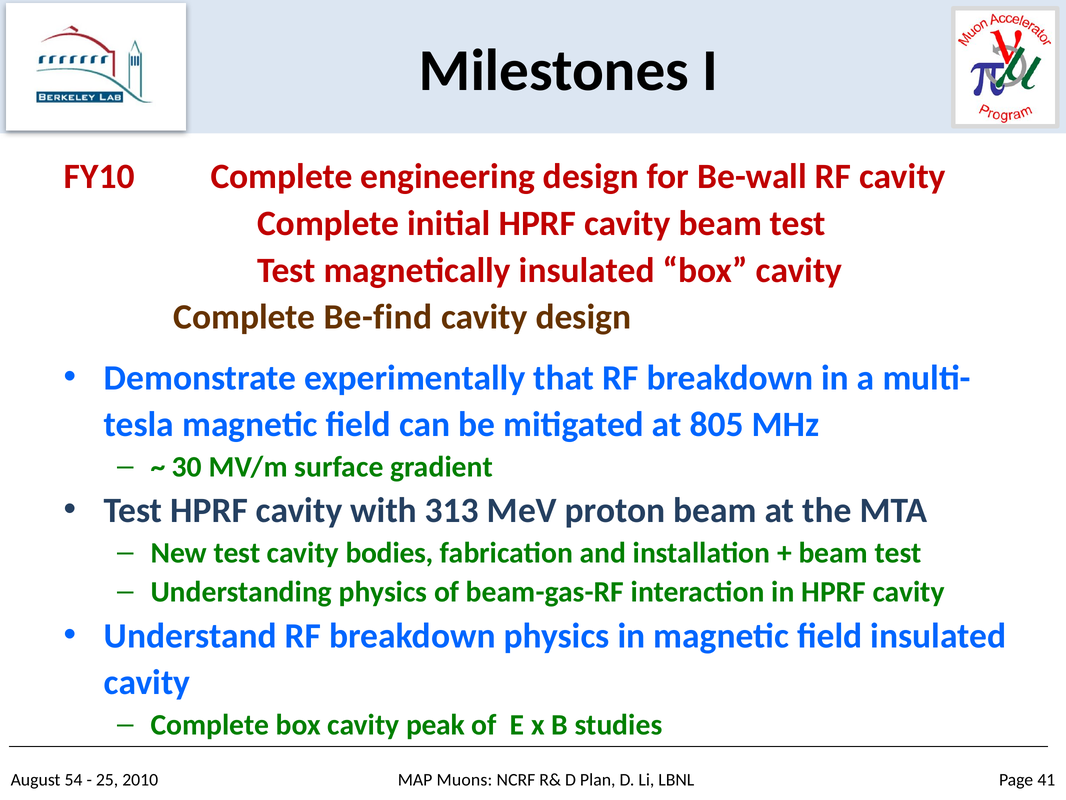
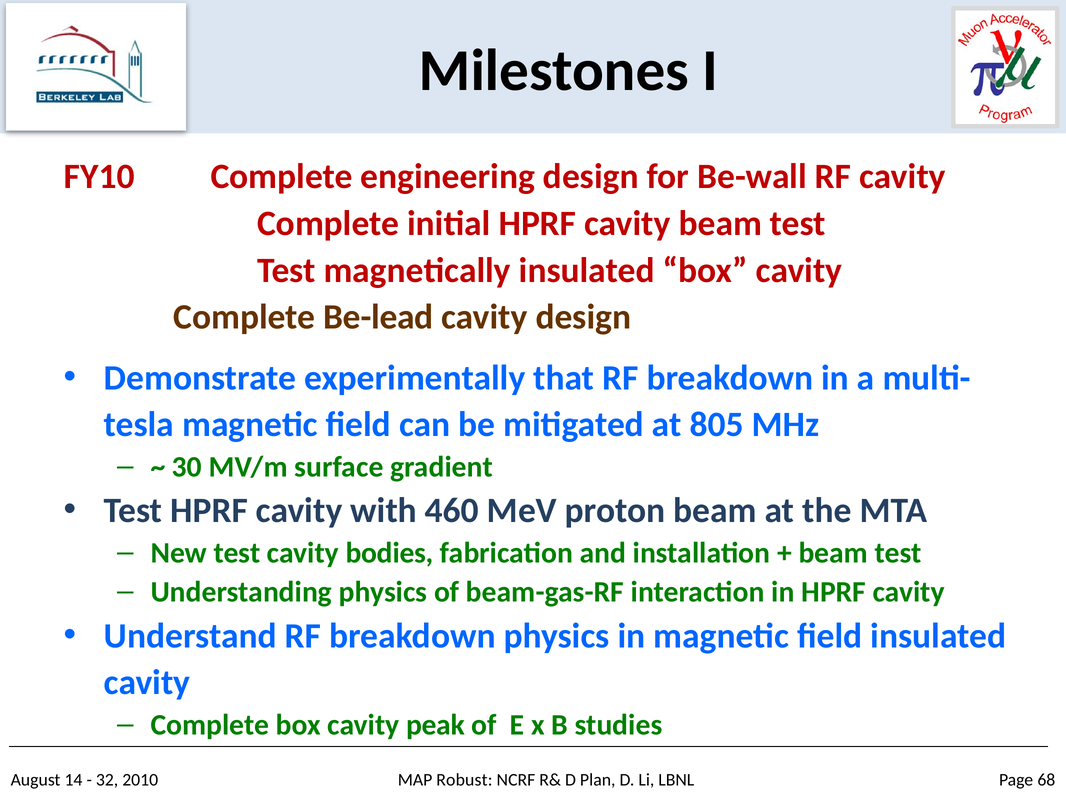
Be-find: Be-find -> Be-lead (378, 317)
313: 313 -> 460 (452, 510)
Muons: Muons -> Robust (464, 779)
54: 54 -> 14 (74, 779)
25: 25 -> 32 (107, 779)
41: 41 -> 68 (1046, 779)
